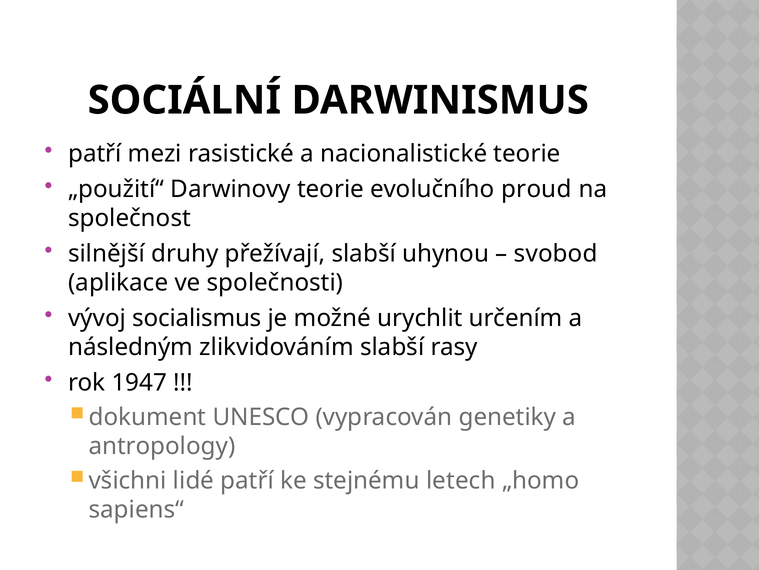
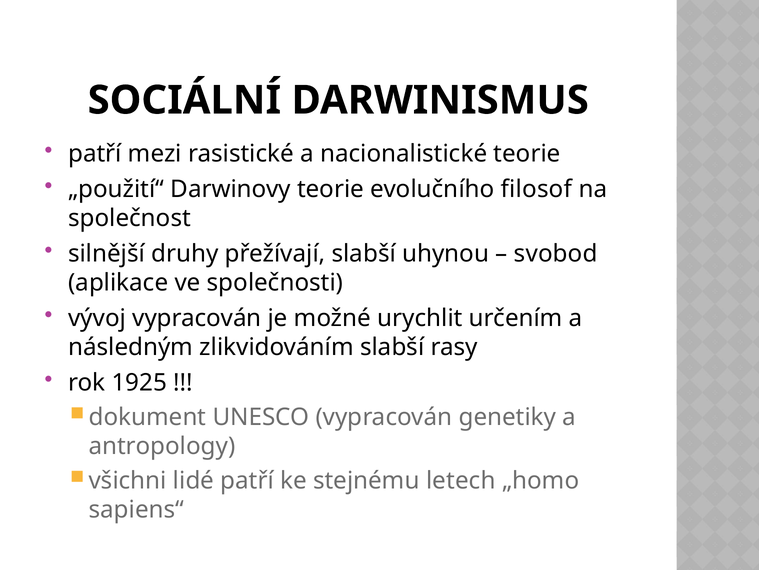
proud: proud -> filosof (536, 189)
vývoj socialismus: socialismus -> vypracován (197, 318)
1947: 1947 -> 1925 (139, 382)
